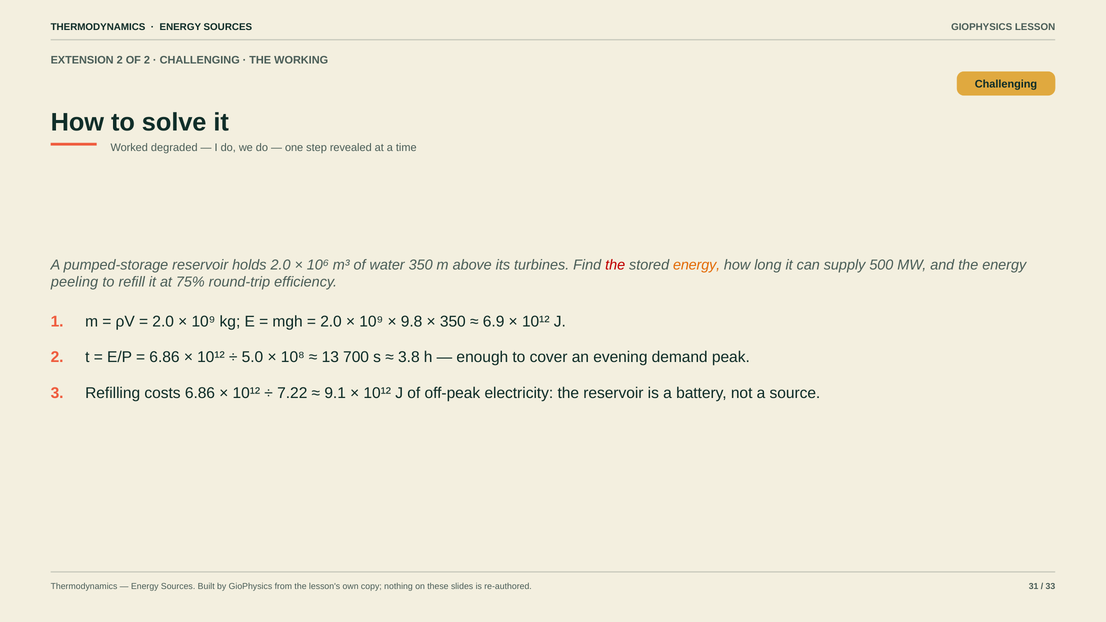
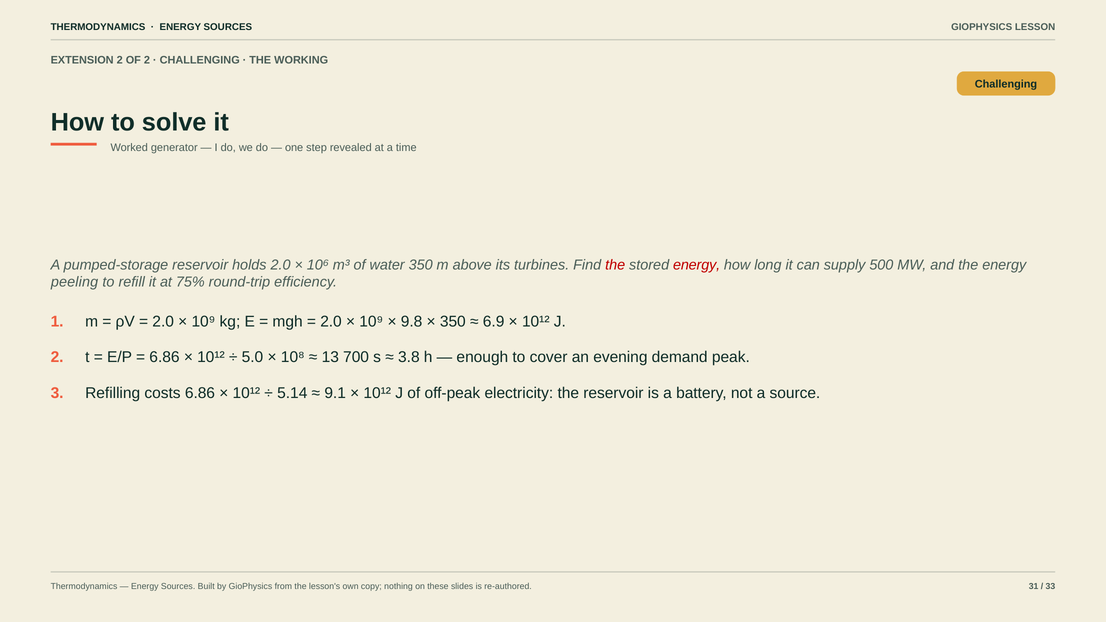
degraded: degraded -> generator (174, 148)
energy colour: orange -> red (697, 265)
7.22: 7.22 -> 5.14 (292, 393)
